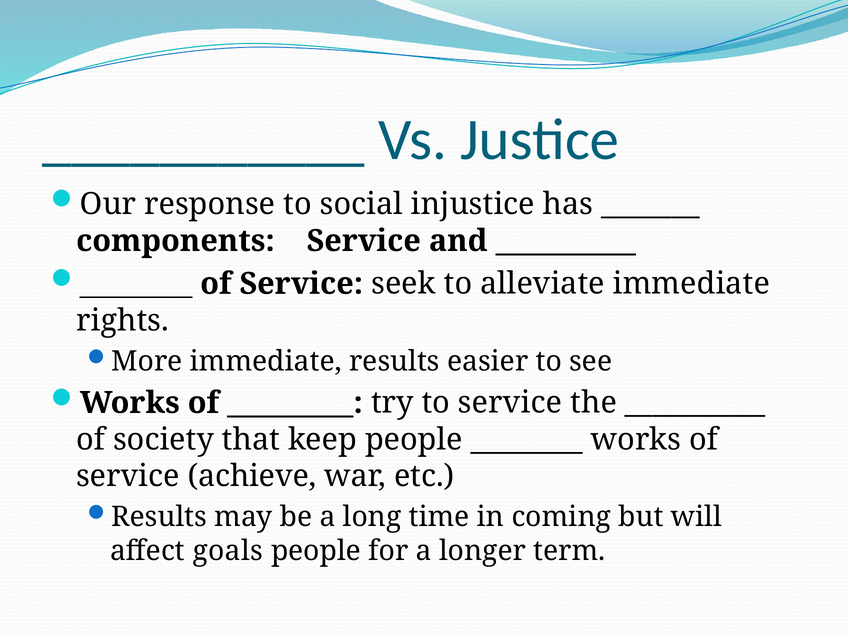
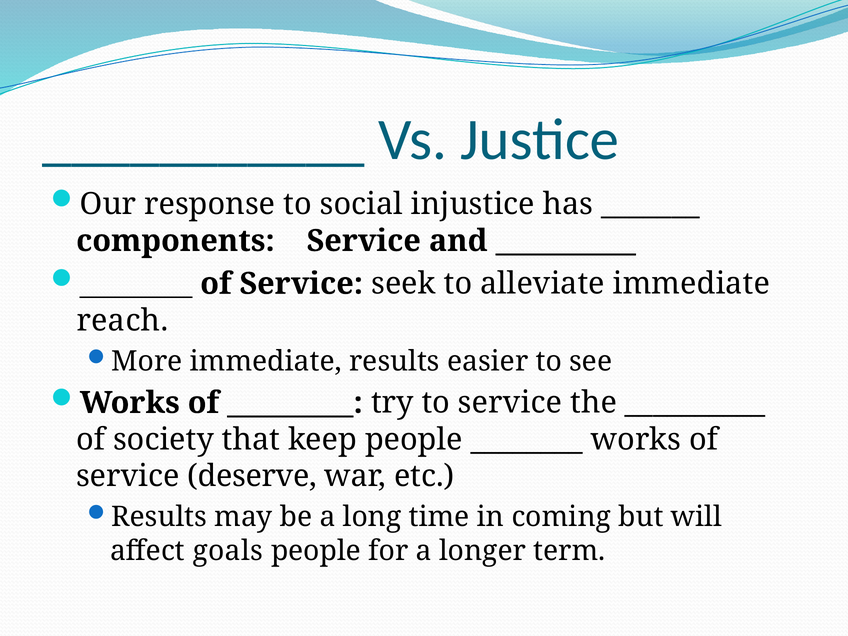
rights: rights -> reach (122, 320)
achieve: achieve -> deserve (252, 476)
